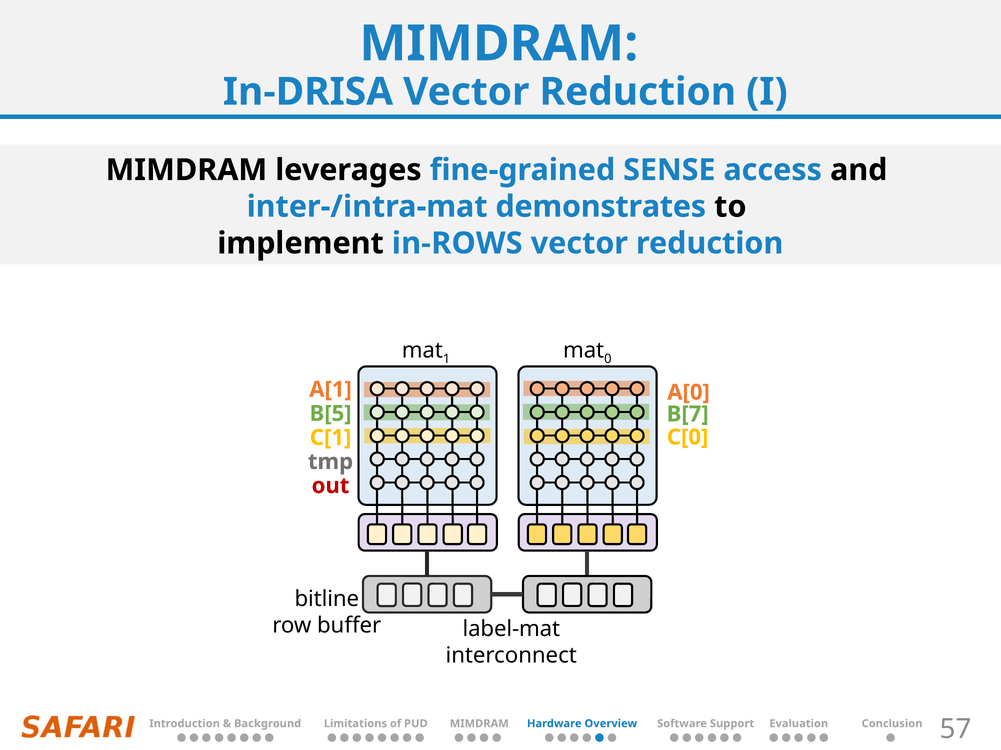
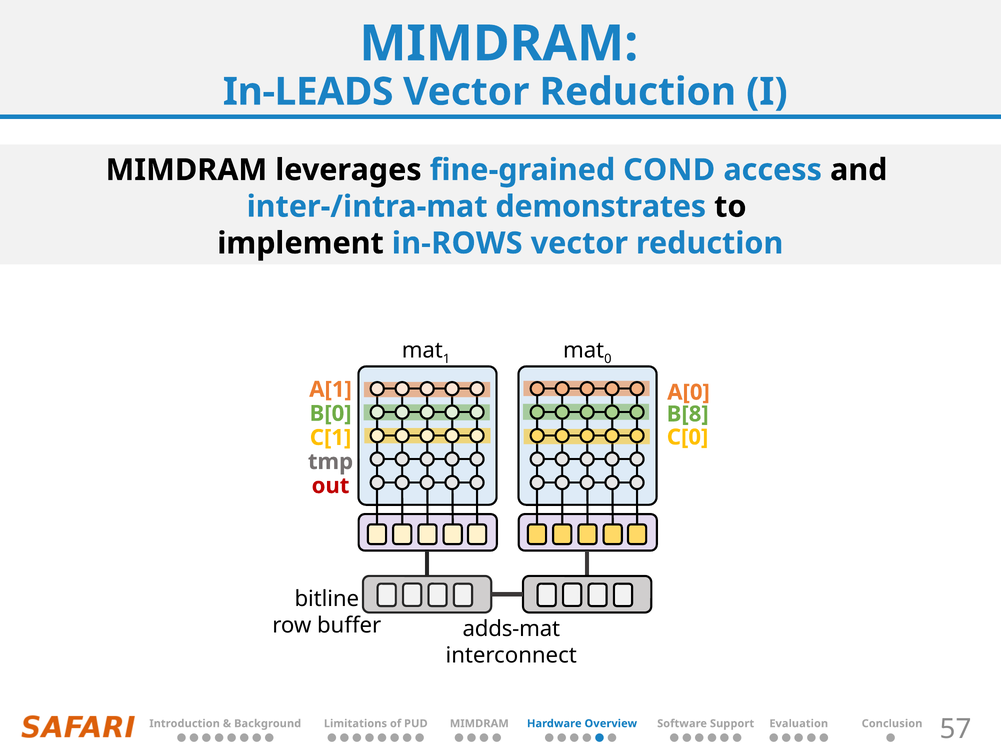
In-DRISA: In-DRISA -> In-LEADS (308, 92)
SENSE: SENSE -> COND (669, 170)
B[5: B[5 -> B[0 (331, 414)
B[7: B[7 -> B[8 (688, 414)
label-mat: label-mat -> adds-mat (511, 629)
